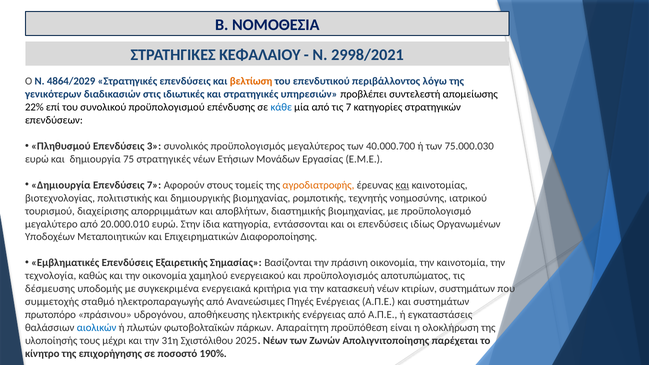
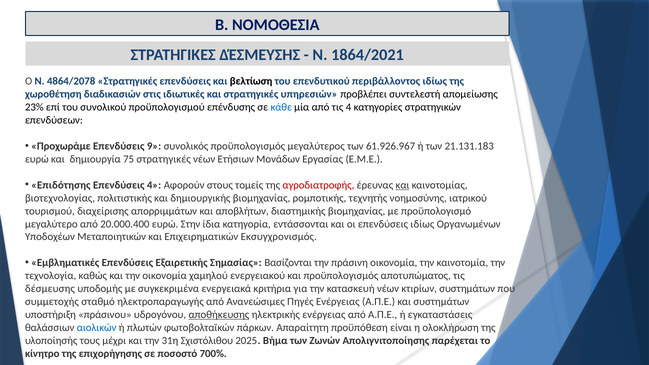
ΣΤΡΑΤΗΓΙΚΕΣ ΚΕΦΑΛΑΙΟΥ: ΚΕΦΑΛΑΙΟΥ -> ΔΈΣΜΕΥΣΗΣ (260, 55)
2998/2021: 2998/2021 -> 1864/2021 (368, 55)
4864/2029: 4864/2029 -> 4864/2078 (71, 81)
βελτίωση colour: orange -> black (251, 81)
περιβάλλοντος λόγω: λόγω -> ιδίως (435, 81)
γενικότερων: γενικότερων -> χωροθέτηση (53, 94)
22%: 22% -> 23% (34, 107)
τις 7: 7 -> 4 (349, 107)
Πληθυσμού: Πληθυσμού -> Προχωράμε (61, 146)
3: 3 -> 9 (154, 146)
40.000.700: 40.000.700 -> 61.926.967 (391, 146)
75.000.030: 75.000.030 -> 21.131.183 (469, 146)
Δημιουργία: Δημιουργία -> Επιδότησης (61, 185)
Επενδύσεις 7: 7 -> 4 (154, 185)
αγροδιατροφής colour: orange -> red (318, 185)
20.000.010: 20.000.010 -> 20.000.400 (125, 224)
Διαφοροποίησης: Διαφοροποίησης -> Εκσυγχρονισμός (279, 237)
πρωτοπόρο: πρωτοπόρο -> υποστήριξη (50, 315)
αποθήκευσης underline: none -> present (219, 315)
2025 Νέων: Νέων -> Βήμα (275, 341)
190%: 190% -> 700% (213, 354)
